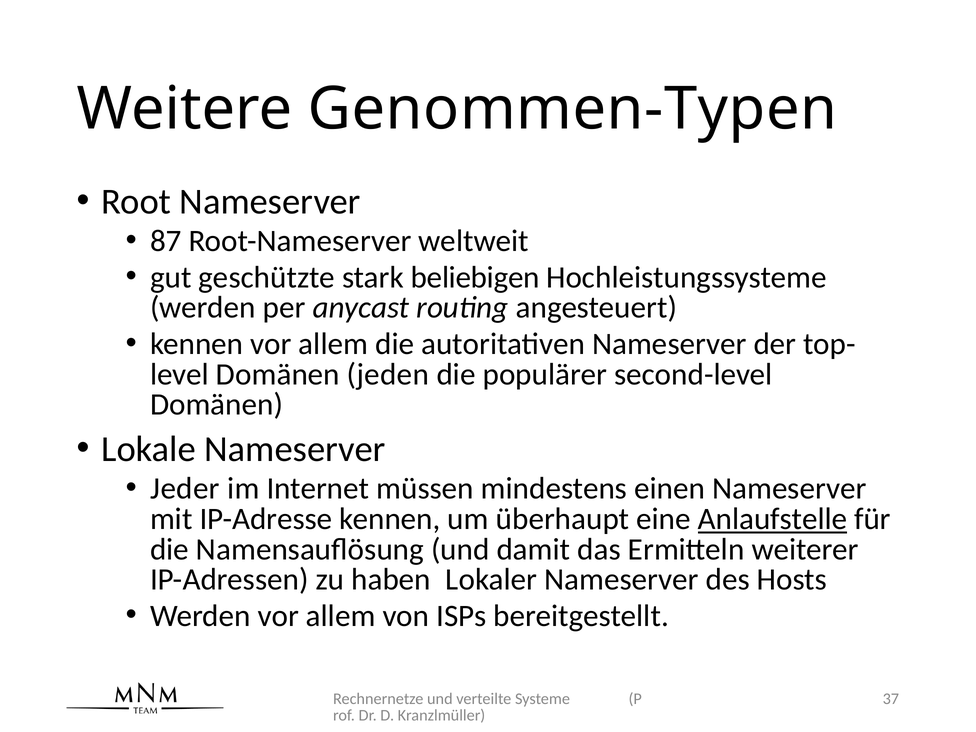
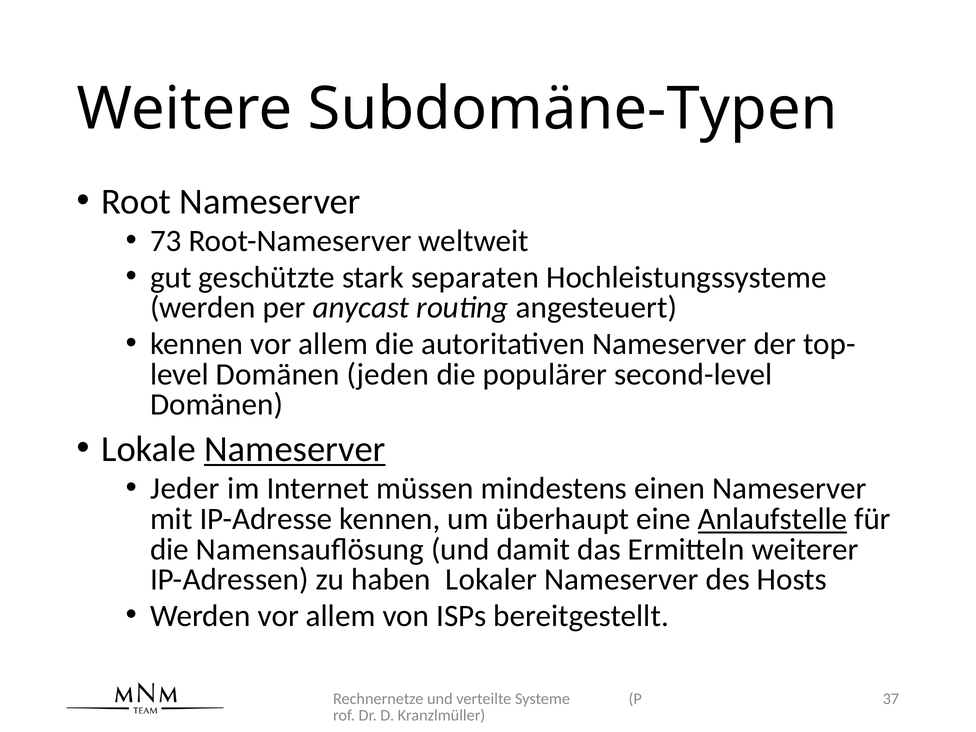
Genommen-Typen: Genommen-Typen -> Subdomäne-Typen (573, 109)
87: 87 -> 73 (166, 241)
beliebigen: beliebigen -> separaten (475, 277)
Nameserver underline: none -> present (295, 449)
